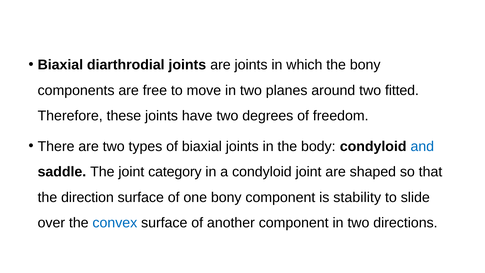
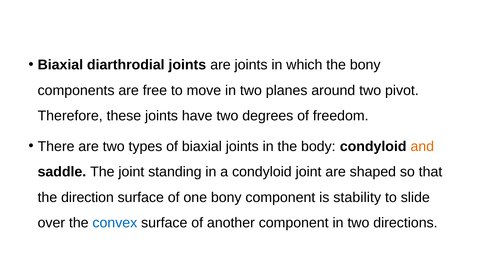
fitted: fitted -> pivot (402, 90)
and colour: blue -> orange (422, 146)
category: category -> standing (175, 172)
